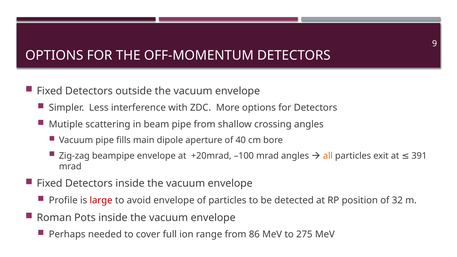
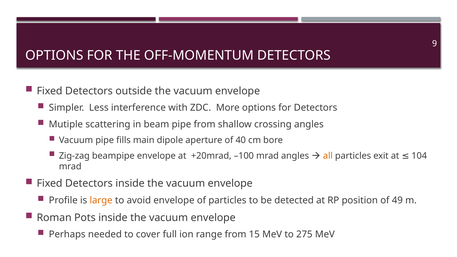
391: 391 -> 104 (419, 156)
large colour: red -> orange (101, 200)
32: 32 -> 49 (397, 200)
86: 86 -> 15 (254, 234)
